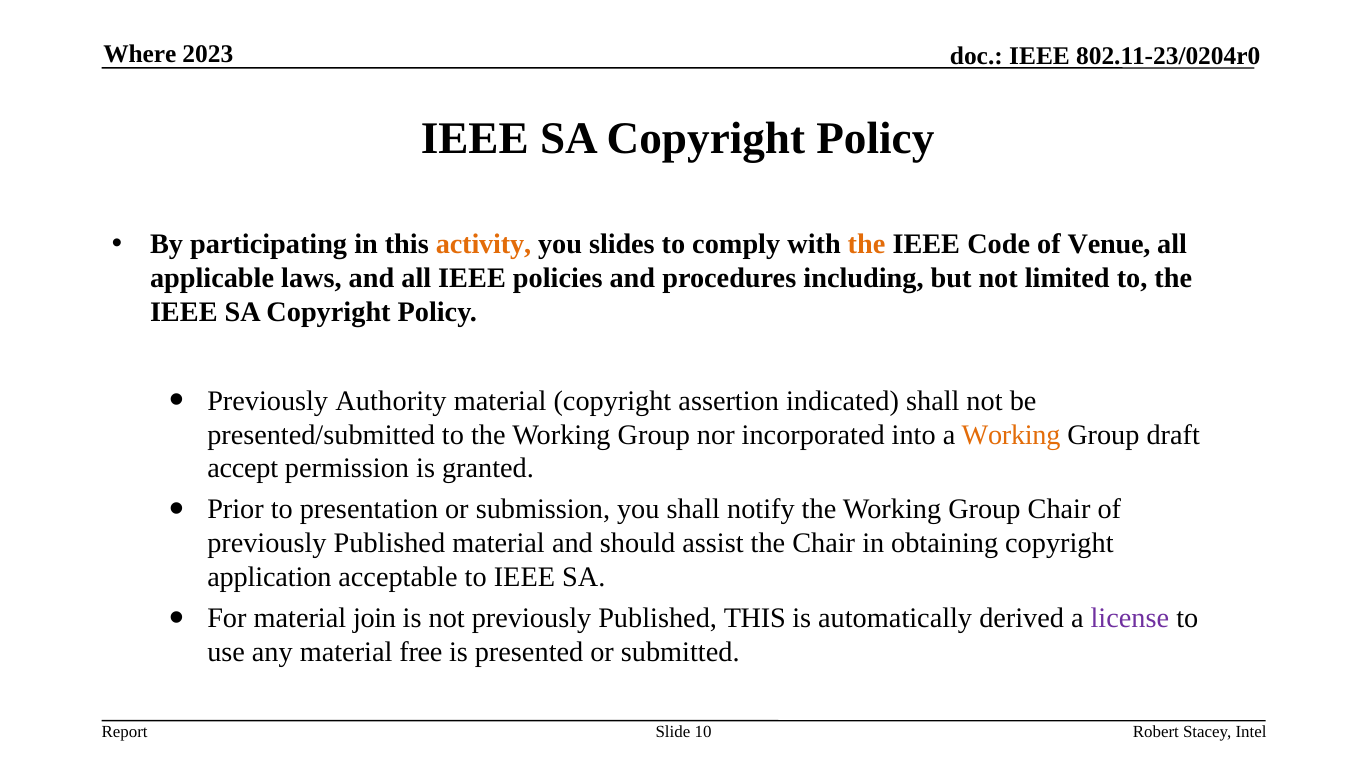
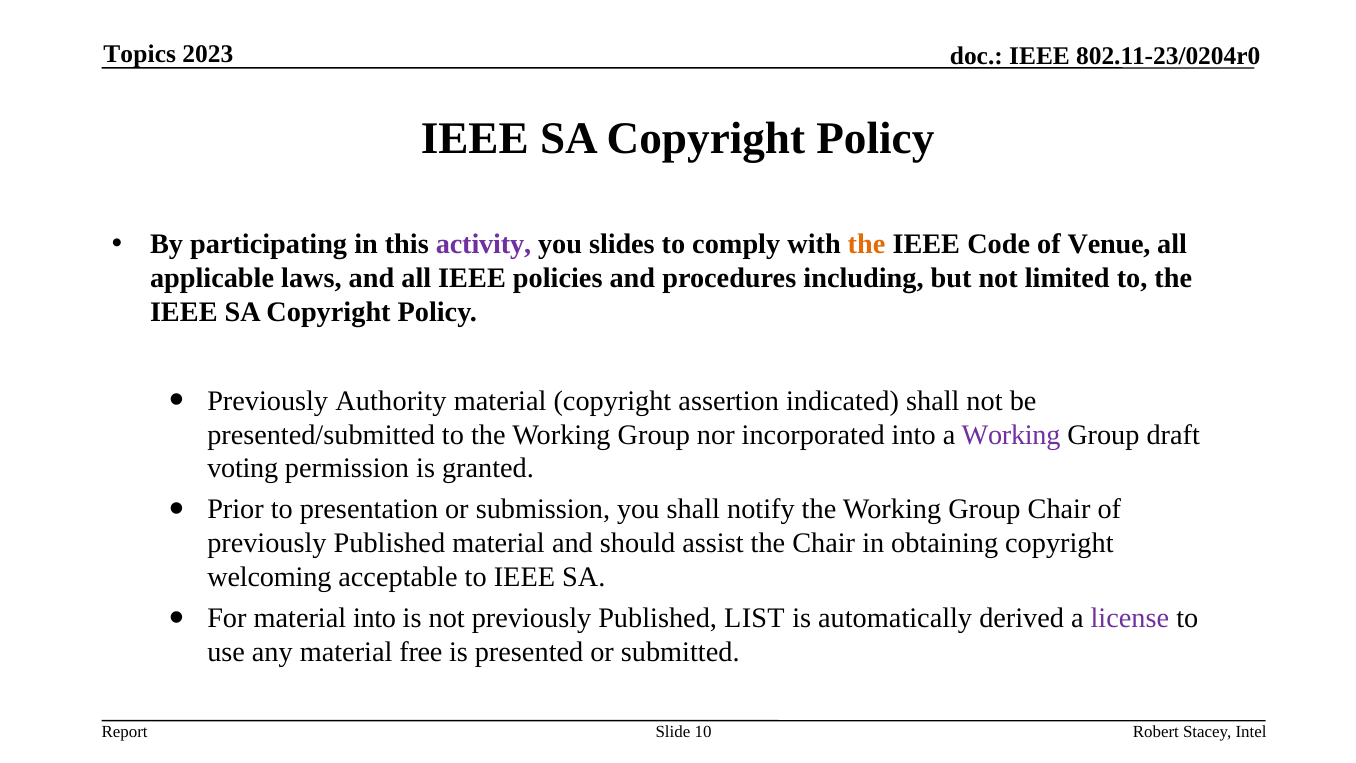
Where: Where -> Topics (140, 54)
activity colour: orange -> purple (484, 244)
Working colour: orange -> purple (1011, 435)
accept: accept -> voting (243, 468)
application: application -> welcoming (269, 577)
material join: join -> into (375, 618)
Published THIS: THIS -> LIST (754, 618)
